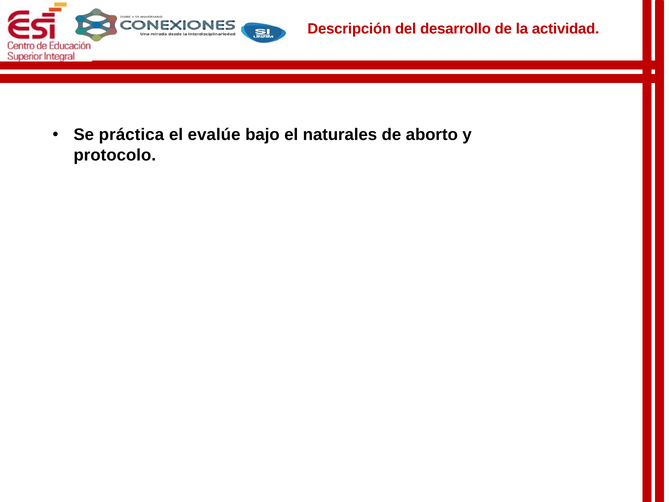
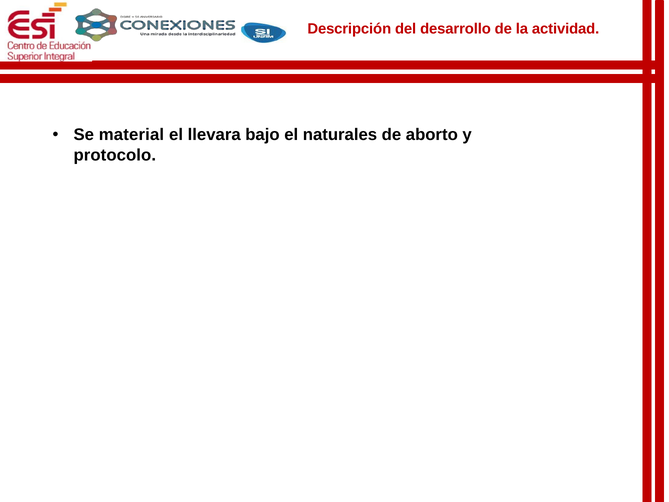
práctica: práctica -> material (131, 135)
evalúe: evalúe -> llevara (214, 135)
